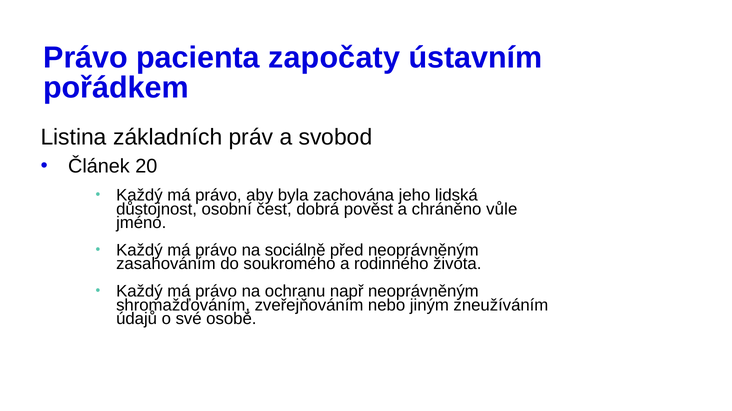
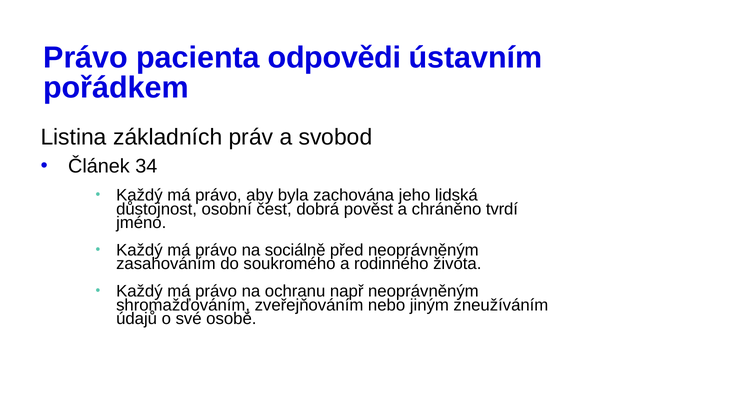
započaty: započaty -> odpovědi (334, 58)
20: 20 -> 34 (146, 167)
vůle: vůle -> tvrdí (502, 210)
